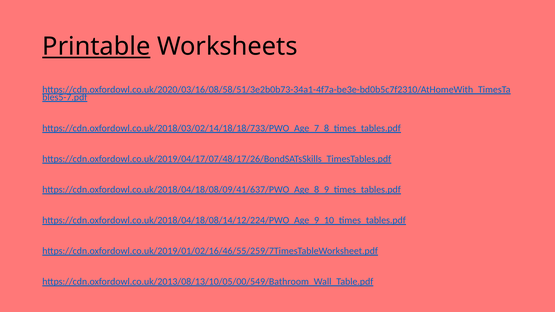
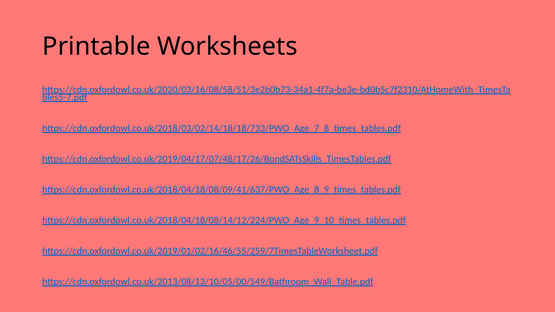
Printable underline: present -> none (96, 47)
